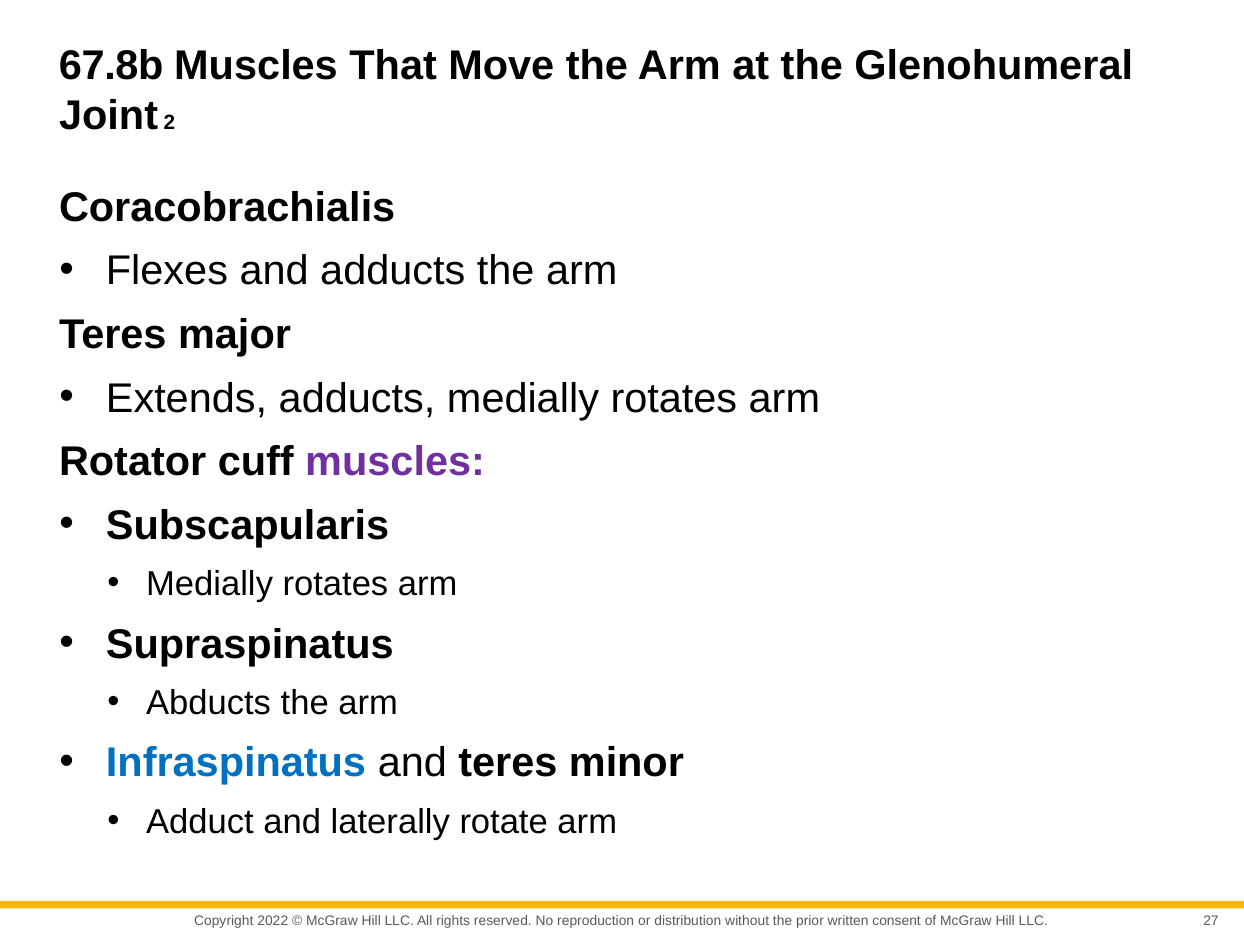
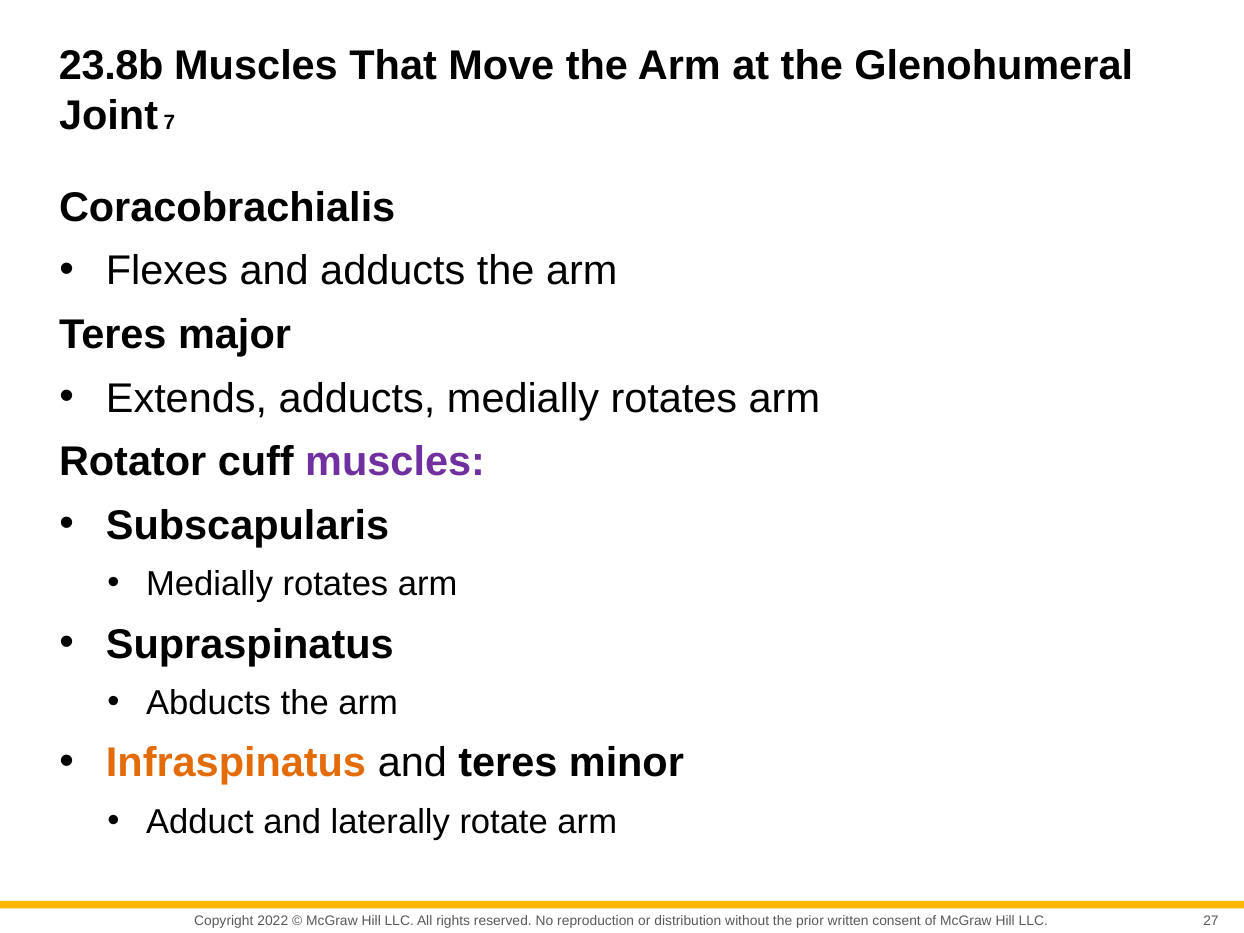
67.8b: 67.8b -> 23.8b (111, 66)
2: 2 -> 7 (169, 122)
Infraspinatus colour: blue -> orange (236, 763)
